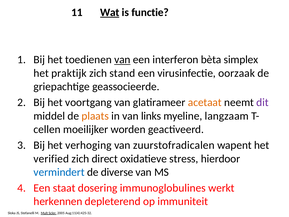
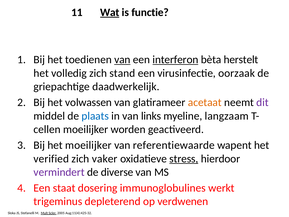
interferon underline: none -> present (175, 60)
simplex: simplex -> herstelt (241, 60)
praktijk: praktijk -> volledig (69, 73)
geassocieerde: geassocieerde -> daadwerkelijk (126, 87)
voortgang: voortgang -> volwassen (88, 102)
plaats colour: orange -> blue (95, 116)
het verhoging: verhoging -> moeilijker (88, 145)
zuurstofradicalen: zuurstofradicalen -> referentiewaarde (174, 145)
direct: direct -> vaker (105, 159)
stress underline: none -> present (184, 159)
vermindert colour: blue -> purple (59, 172)
herkennen: herkennen -> trigeminus (58, 201)
immuniteit: immuniteit -> verdwenen (183, 201)
